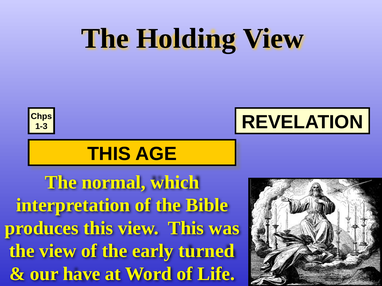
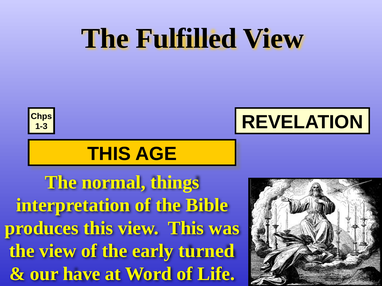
Holding: Holding -> Fulfilled (186, 39)
which: which -> things (175, 183)
